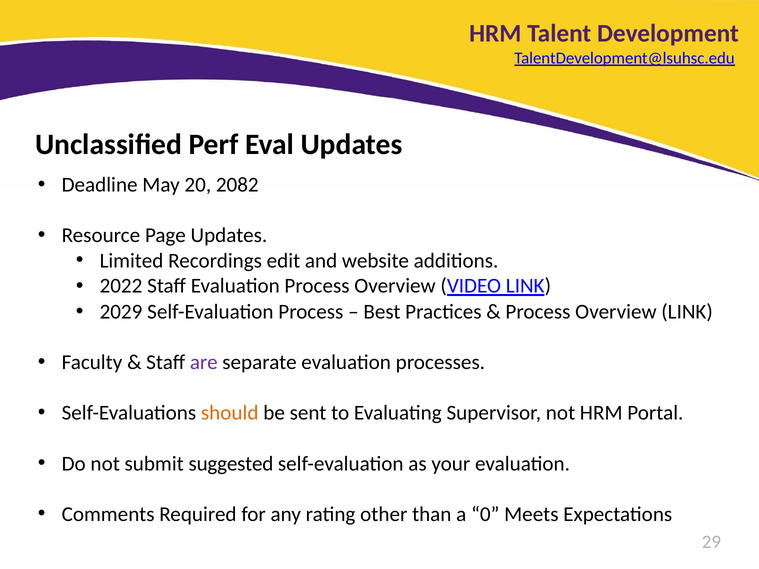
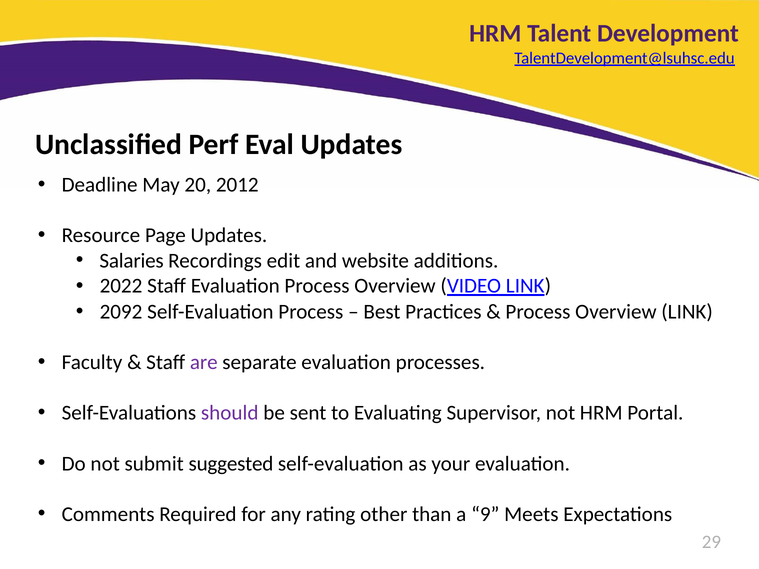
2082: 2082 -> 2012 (237, 185)
Limited: Limited -> Salaries (132, 261)
2029: 2029 -> 2092 (121, 312)
should colour: orange -> purple (230, 413)
0: 0 -> 9 (485, 514)
